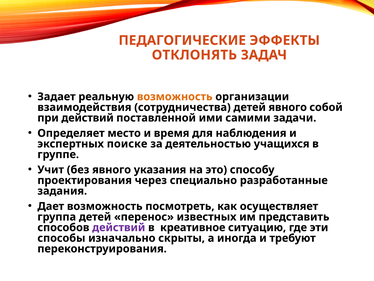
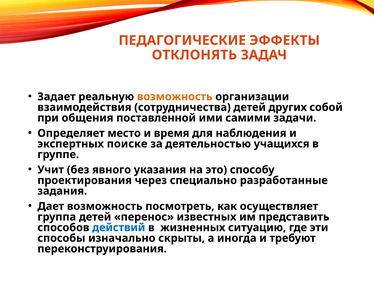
детей явного: явного -> других (288, 107)
при действий: действий -> общения (87, 118)
действий colour: purple -> blue (119, 227)
креативное: креативное -> жизненных (193, 227)
